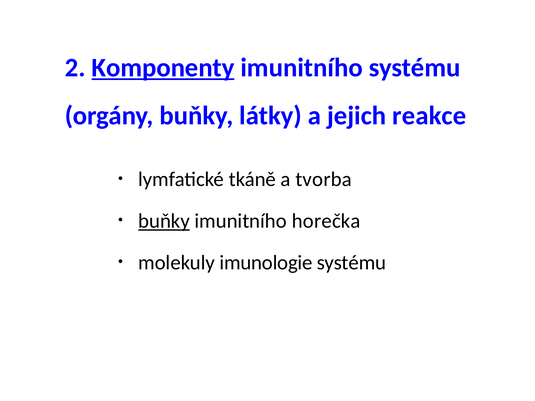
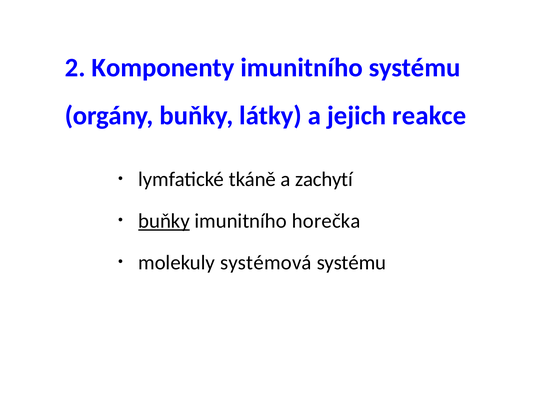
Komponenty underline: present -> none (163, 68)
tvorba: tvorba -> zachytí (324, 180)
imunologie: imunologie -> systémová (266, 263)
